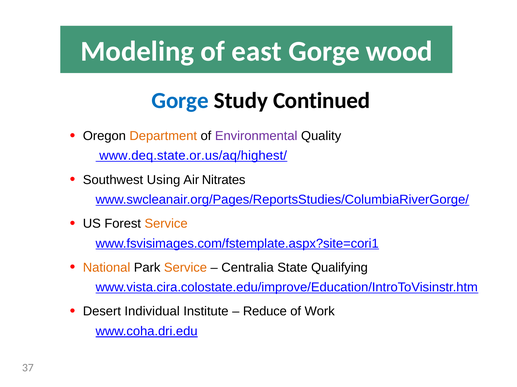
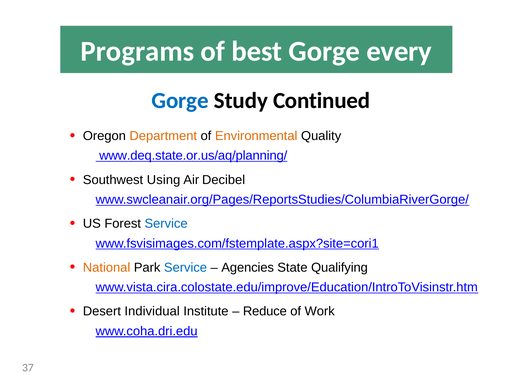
Modeling: Modeling -> Programs (137, 52)
east: east -> best (257, 52)
wood: wood -> every (399, 52)
Environmental colour: purple -> orange (256, 136)
www.deq.state.or.us/aq/highest/: www.deq.state.or.us/aq/highest/ -> www.deq.state.or.us/aq/planning/ (193, 156)
Nitrates: Nitrates -> Decibel (224, 180)
Service colour: orange -> blue (166, 224)
Service colour: orange -> blue (186, 268)
Centralia: Centralia -> Agencies (248, 268)
